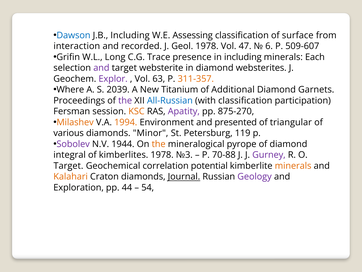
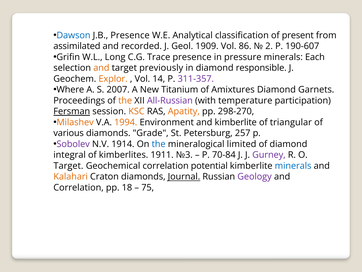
J.B Including: Including -> Presence (130, 35)
Assessing: Assessing -> Analytical (193, 35)
surface: surface -> present (298, 35)
interaction: interaction -> assimilated (77, 46)
Geol 1978: 1978 -> 1909 (207, 46)
47: 47 -> 86 (245, 46)
6: 6 -> 2 (269, 46)
509-607: 509-607 -> 190-607 (302, 46)
in including: including -> pressure (243, 57)
and colour: purple -> orange (101, 68)
websterite: websterite -> previously (161, 68)
websterites: websterites -> responsible (261, 68)
Explor colour: purple -> orange (113, 79)
63: 63 -> 14 (159, 79)
311-357 colour: orange -> purple (196, 79)
2039: 2039 -> 2007 (118, 90)
Additional: Additional -> Amixtures (233, 90)
the colour: purple -> orange (125, 100)
All-Russian colour: blue -> purple (170, 100)
with classification: classification -> temperature (245, 100)
Fersman underline: none -> present (72, 111)
Apatity colour: purple -> orange (184, 111)
875-270: 875-270 -> 298-270 (236, 111)
and presented: presented -> kimberlite (236, 122)
Minor: Minor -> Grade (151, 133)
119: 119 -> 257 (243, 133)
1944: 1944 -> 1914 (123, 144)
the colour: orange -> blue (159, 144)
pyrope: pyrope -> limited (242, 144)
kimberlites 1978: 1978 -> 1911 (162, 155)
70-88: 70-88 -> 70-84 (224, 155)
minerals colour: orange -> blue (293, 166)
Exploration: Exploration -> Correlation (79, 187)
44: 44 -> 18 (127, 187)
54: 54 -> 75 (148, 187)
